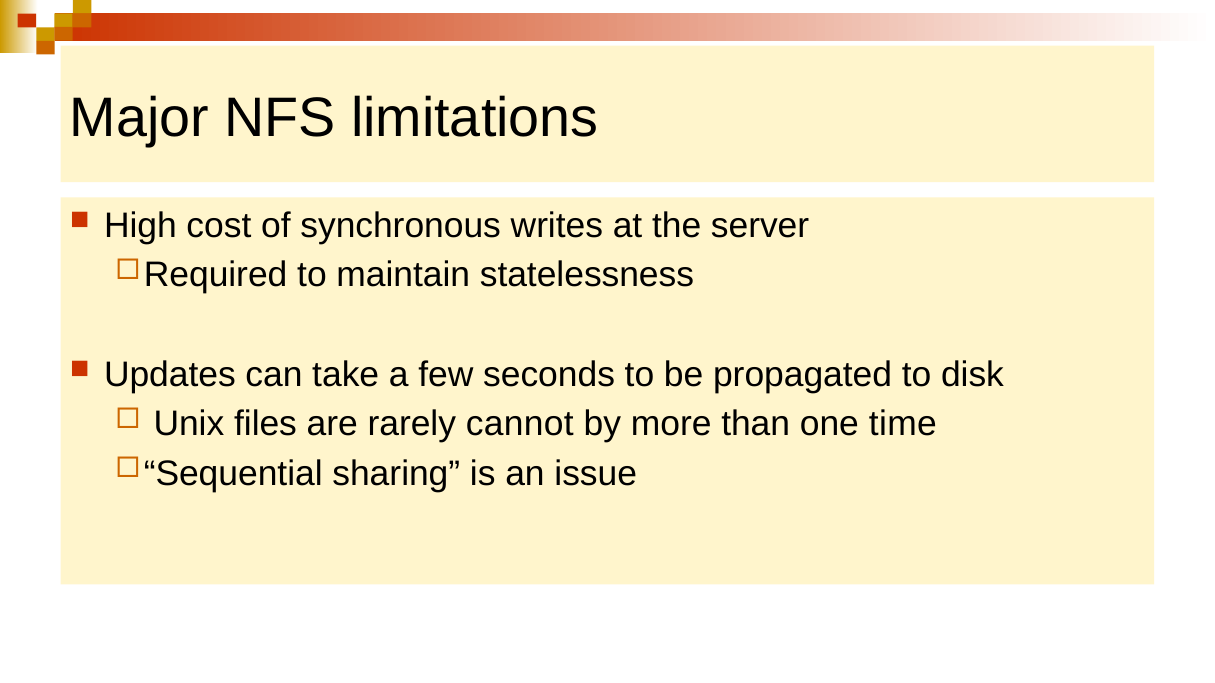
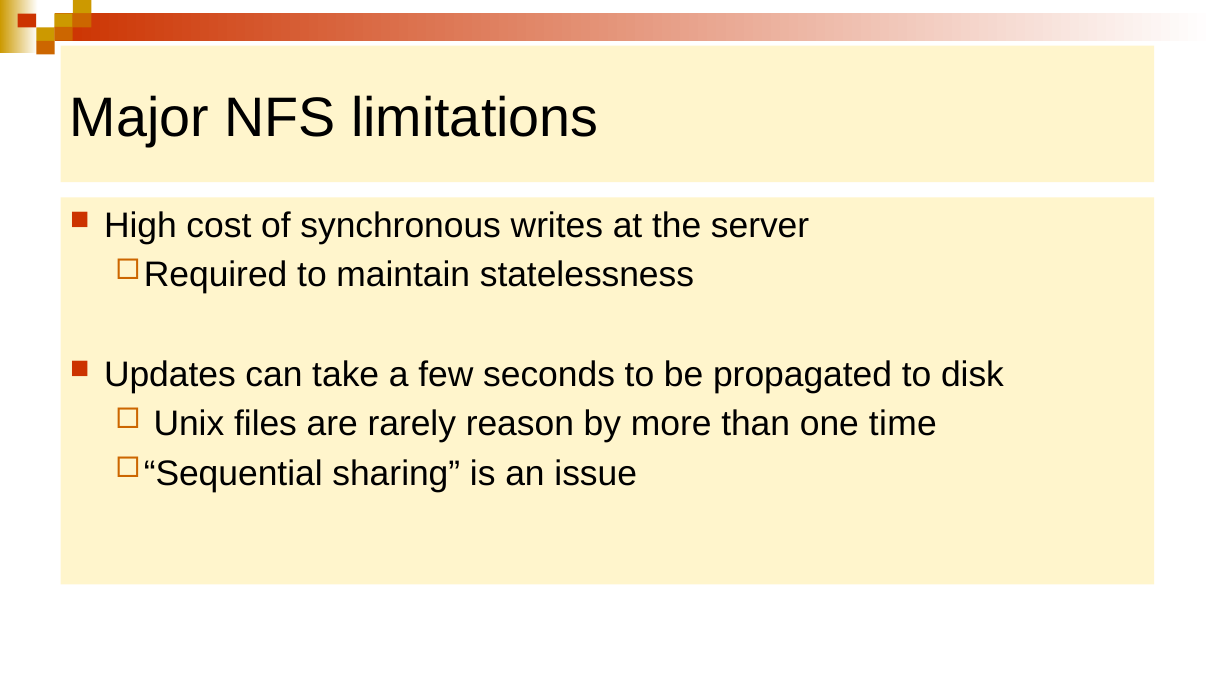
cannot: cannot -> reason (520, 424)
